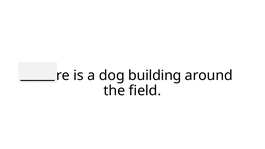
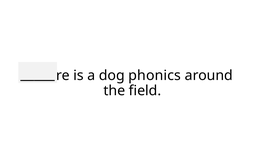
building: building -> phonics (155, 75)
